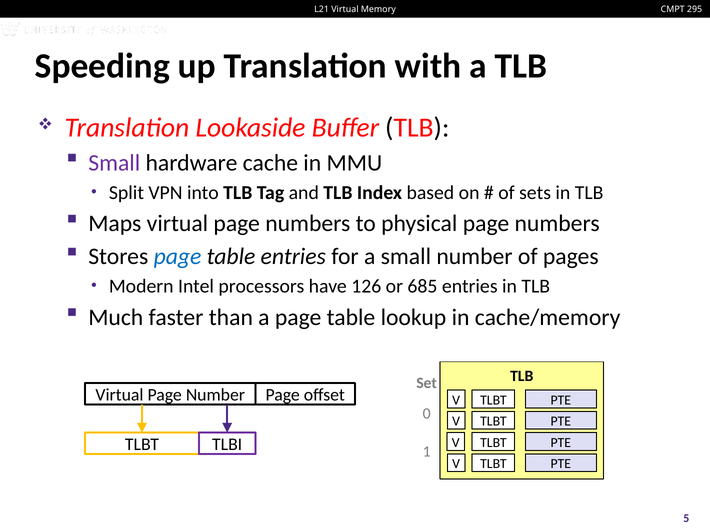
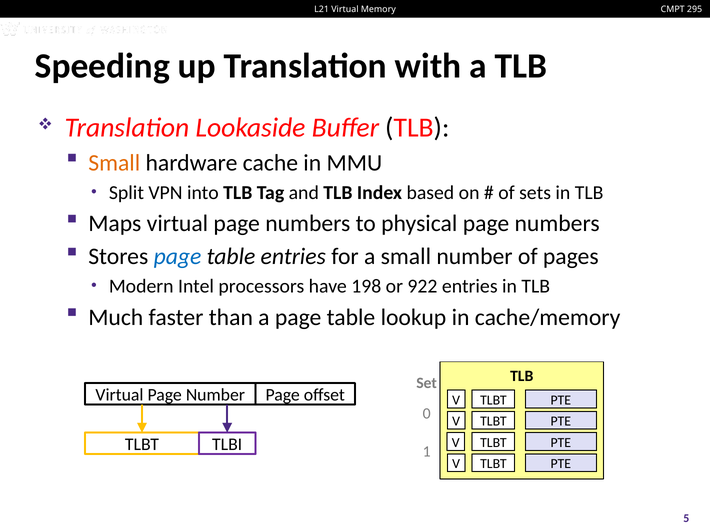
Small colour: purple -> orange (114, 163)
126: 126 -> 198 (366, 287)
685: 685 -> 922 (422, 287)
